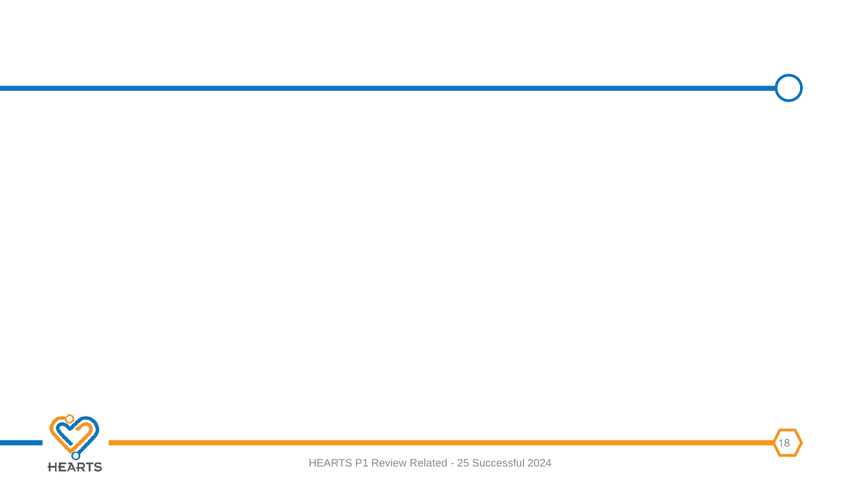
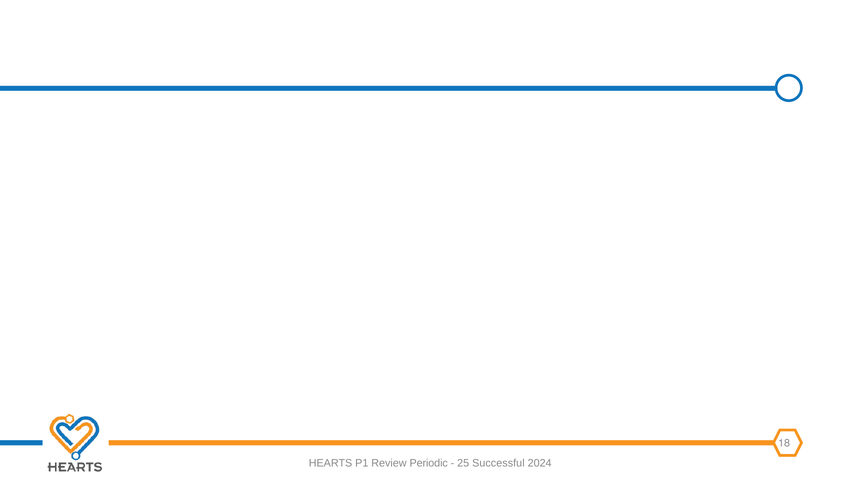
Related: Related -> Periodic (429, 463)
